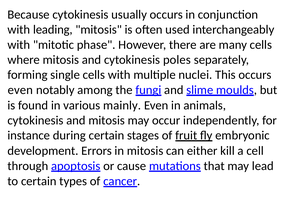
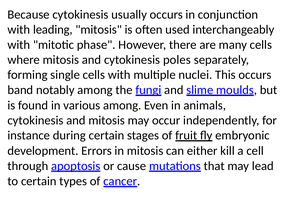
even: even -> band (20, 90)
various mainly: mainly -> among (122, 105)
